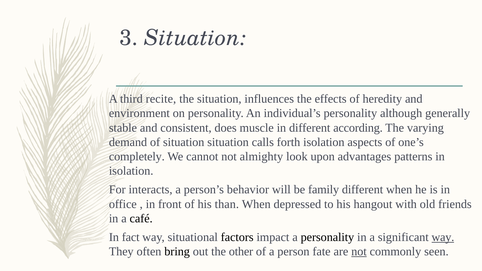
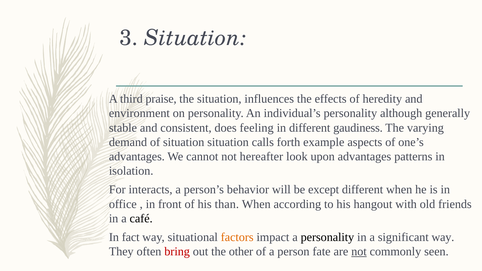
recite: recite -> praise (161, 99)
muscle: muscle -> feeling (257, 128)
according: according -> gaudiness (358, 128)
forth isolation: isolation -> example (324, 142)
completely: completely -> advantages (137, 157)
almighty: almighty -> hereafter (261, 157)
family: family -> except (324, 190)
depressed: depressed -> according (297, 204)
factors colour: black -> orange (237, 237)
way underline: present -> none (443, 237)
bring colour: black -> red (177, 252)
